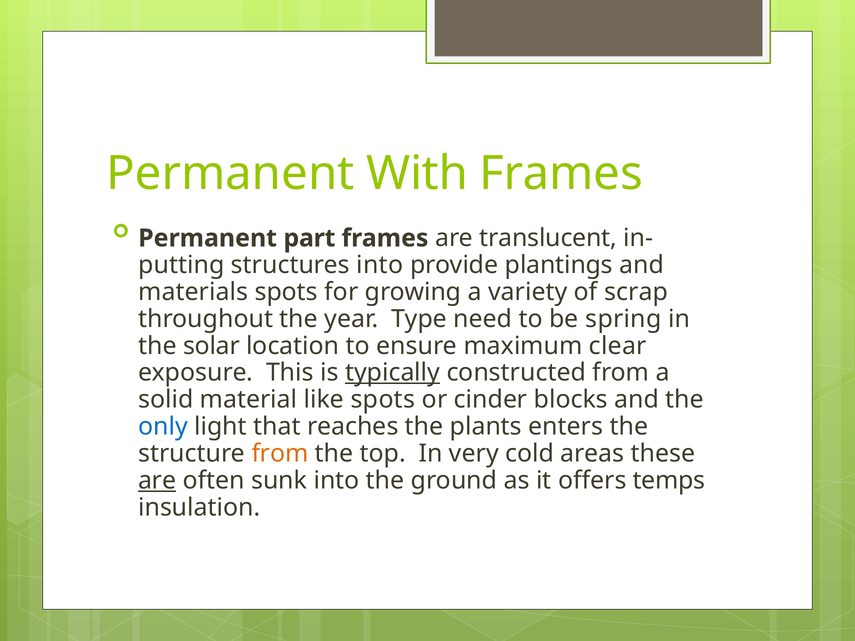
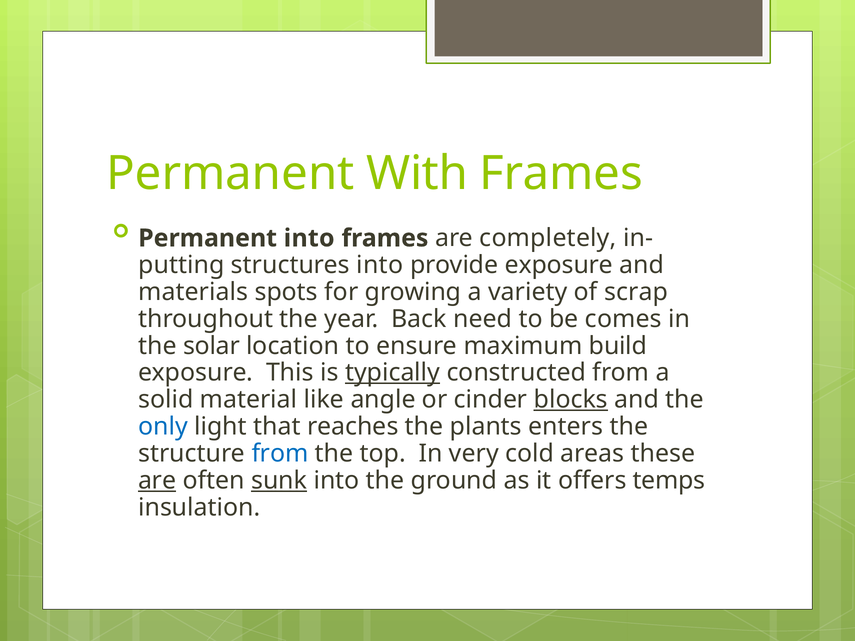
Permanent part: part -> into (309, 238)
translucent: translucent -> completely (548, 238)
provide plantings: plantings -> exposure (559, 265)
Type: Type -> Back (419, 319)
spring: spring -> comes (623, 319)
clear: clear -> build (618, 346)
like spots: spots -> angle (383, 400)
blocks underline: none -> present (571, 400)
from colour: orange -> blue (280, 454)
sunk underline: none -> present (279, 481)
